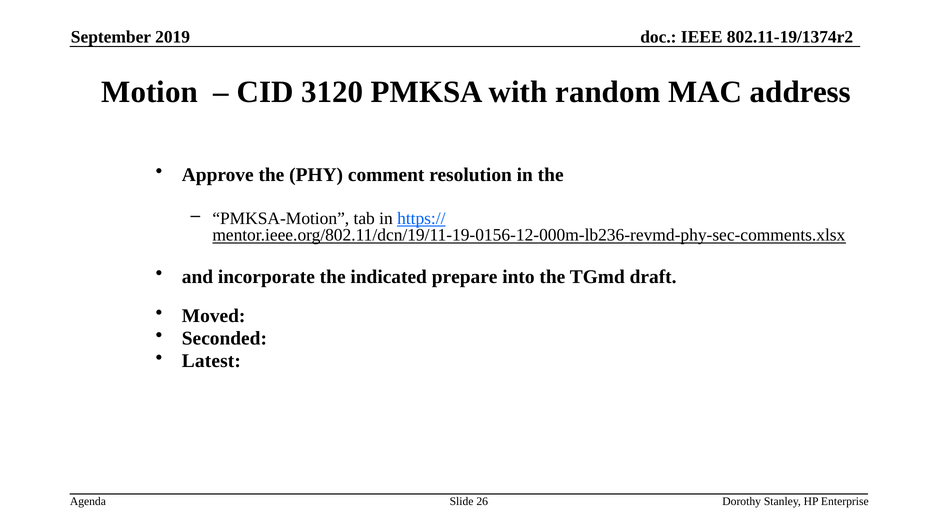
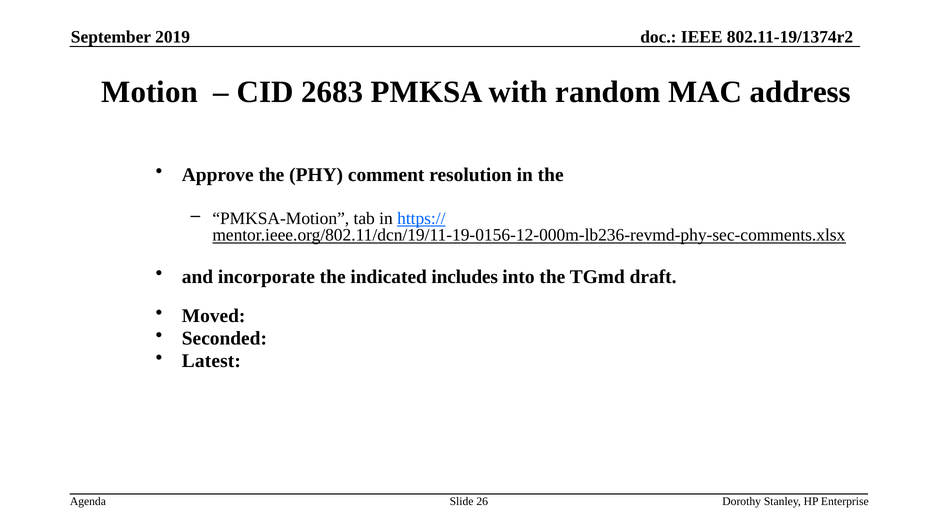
3120: 3120 -> 2683 (332, 92)
prepare: prepare -> includes (465, 277)
